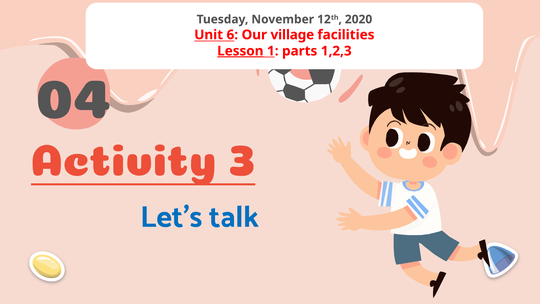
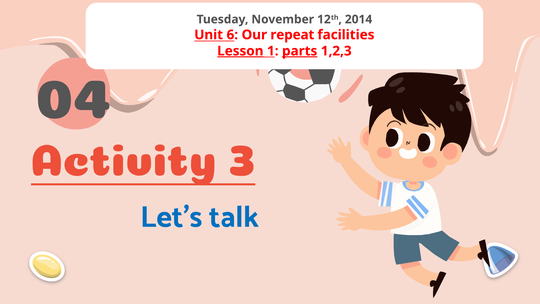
2020: 2020 -> 2014 (359, 19)
village: village -> repeat (292, 35)
parts underline: none -> present (300, 51)
